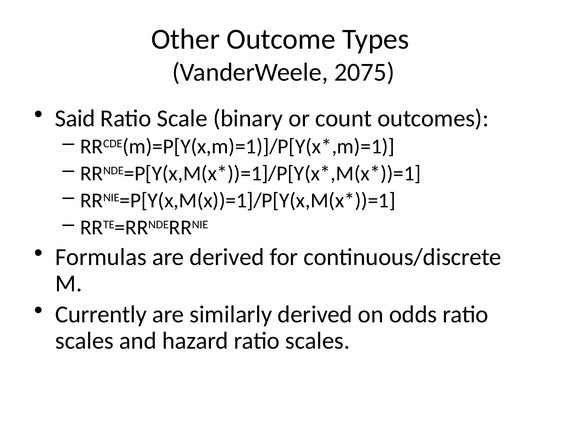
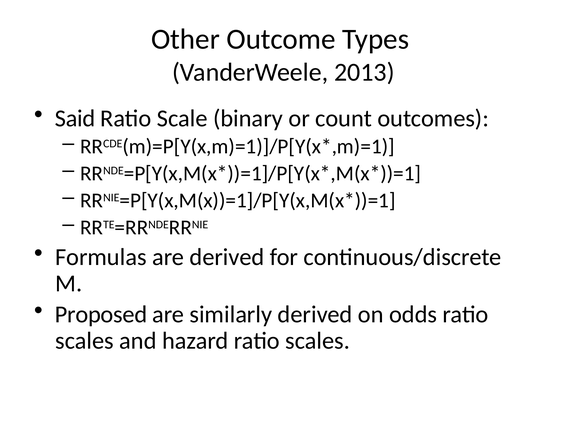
2075: 2075 -> 2013 (364, 72)
Currently: Currently -> Proposed (101, 315)
